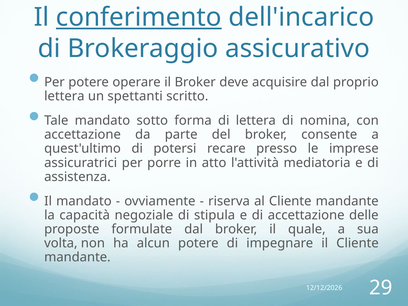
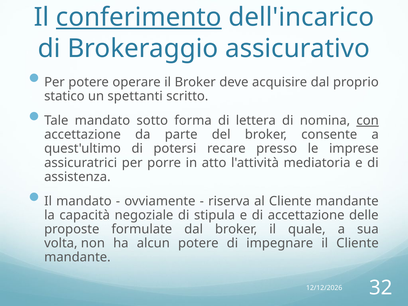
lettera: lettera -> statico (64, 96)
con underline: none -> present (368, 121)
29: 29 -> 32 (381, 288)
